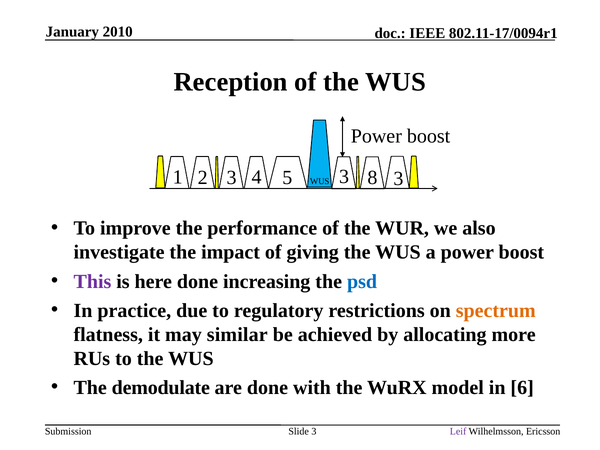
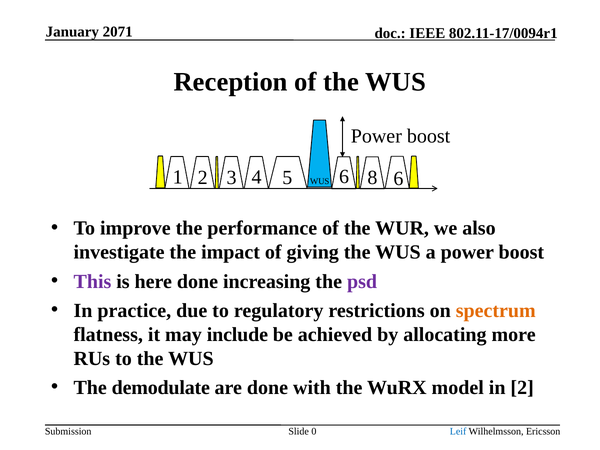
2010: 2010 -> 2071 (118, 32)
2 3: 3 -> 6 (344, 177)
8 3: 3 -> 6 (398, 179)
psd colour: blue -> purple (362, 281)
similar: similar -> include (237, 334)
in 6: 6 -> 2 (522, 387)
Slide 3: 3 -> 0 (314, 432)
Leif colour: purple -> blue (458, 432)
